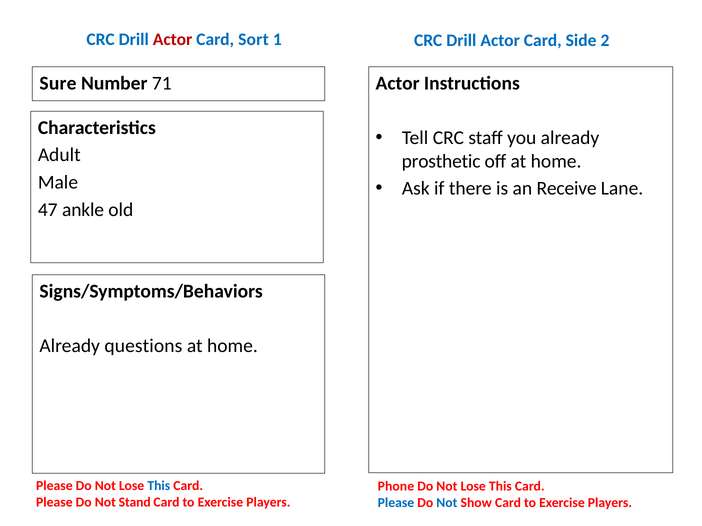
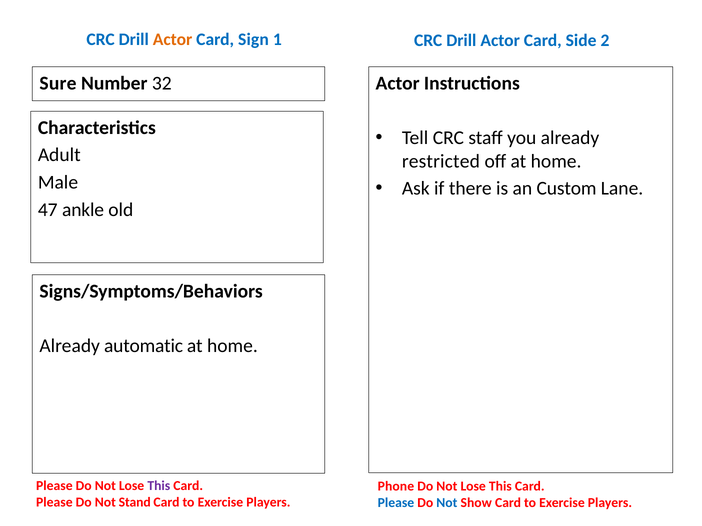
Actor colour: red -> orange (173, 39)
Sort: Sort -> Sign (253, 39)
71: 71 -> 32 (162, 83)
prosthetic: prosthetic -> restricted (441, 161)
Receive: Receive -> Custom (567, 189)
questions: questions -> automatic (144, 346)
This colour: blue -> purple (159, 486)
